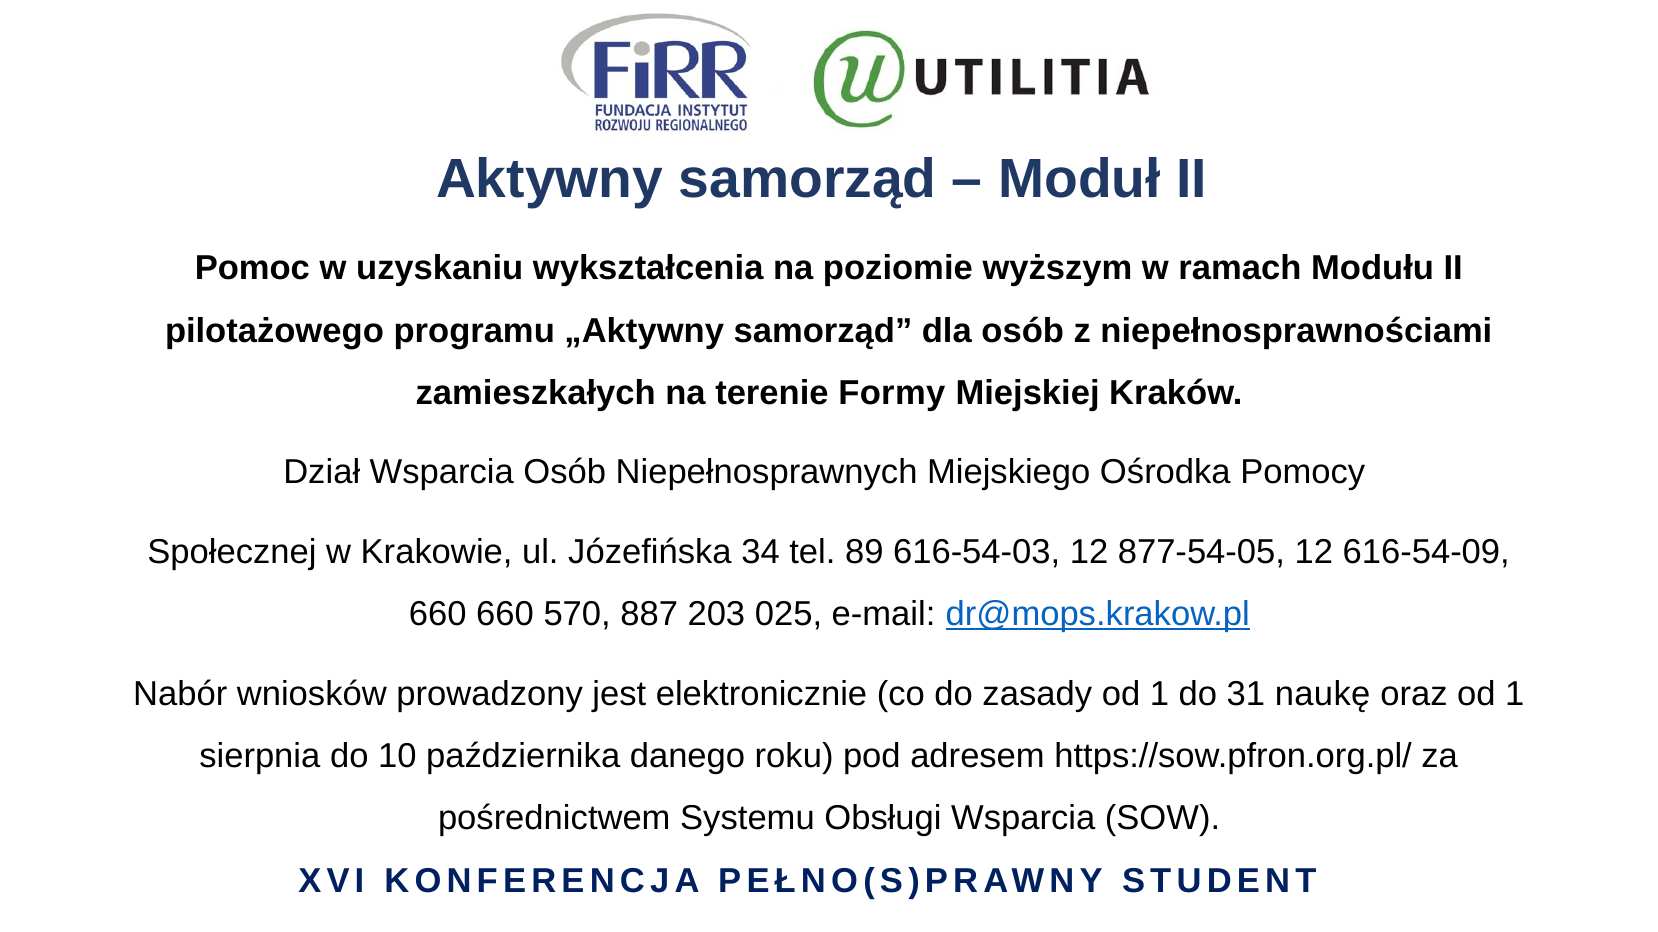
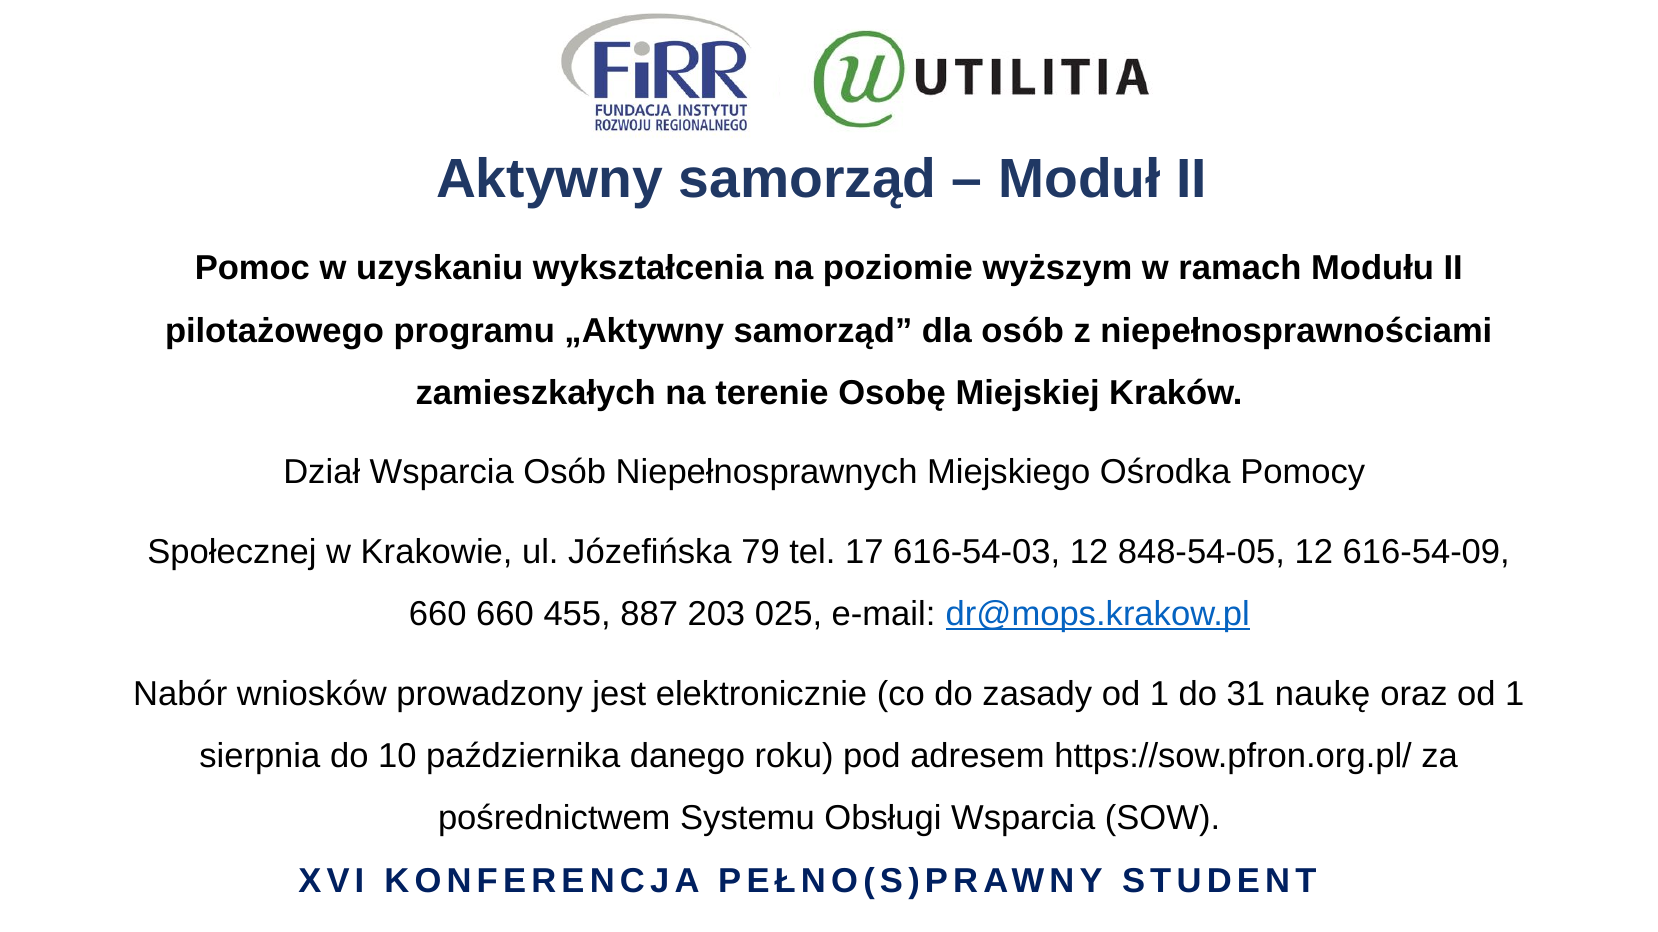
Formy: Formy -> Osobę (892, 393)
34: 34 -> 79 (761, 552)
89: 89 -> 17 (864, 552)
877-54-05: 877-54-05 -> 848-54-05 (1201, 552)
570: 570 -> 455 (577, 615)
